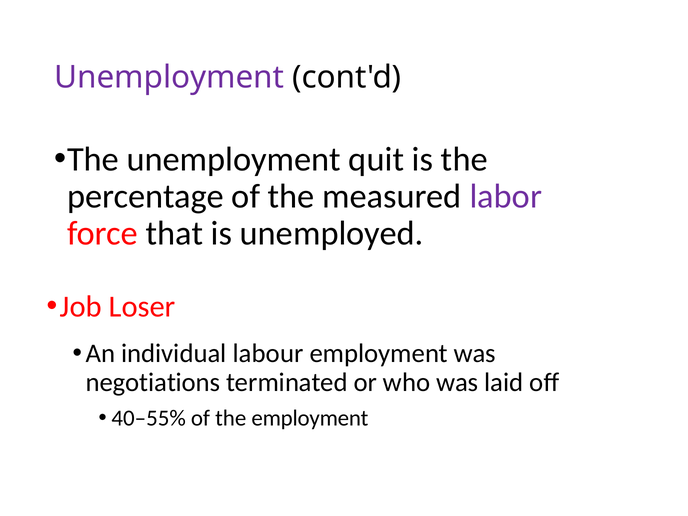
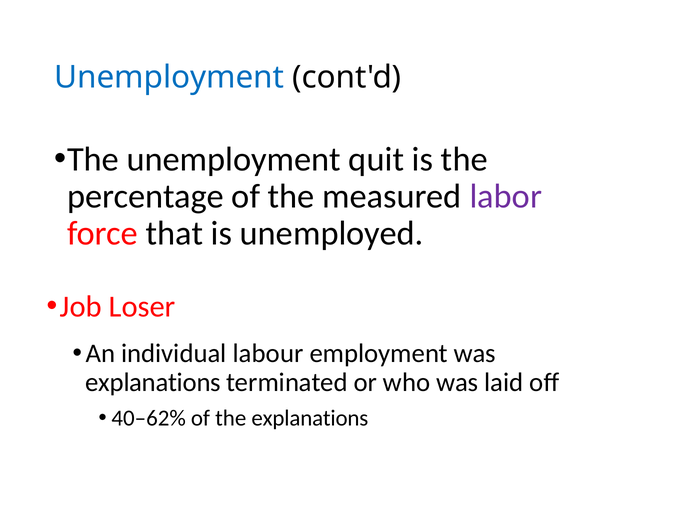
Unemployment colour: purple -> blue (169, 77)
negotiations: negotiations -> explanations (153, 382)
40–55%: 40–55% -> 40–62% (149, 418)
the employment: employment -> explanations (310, 418)
